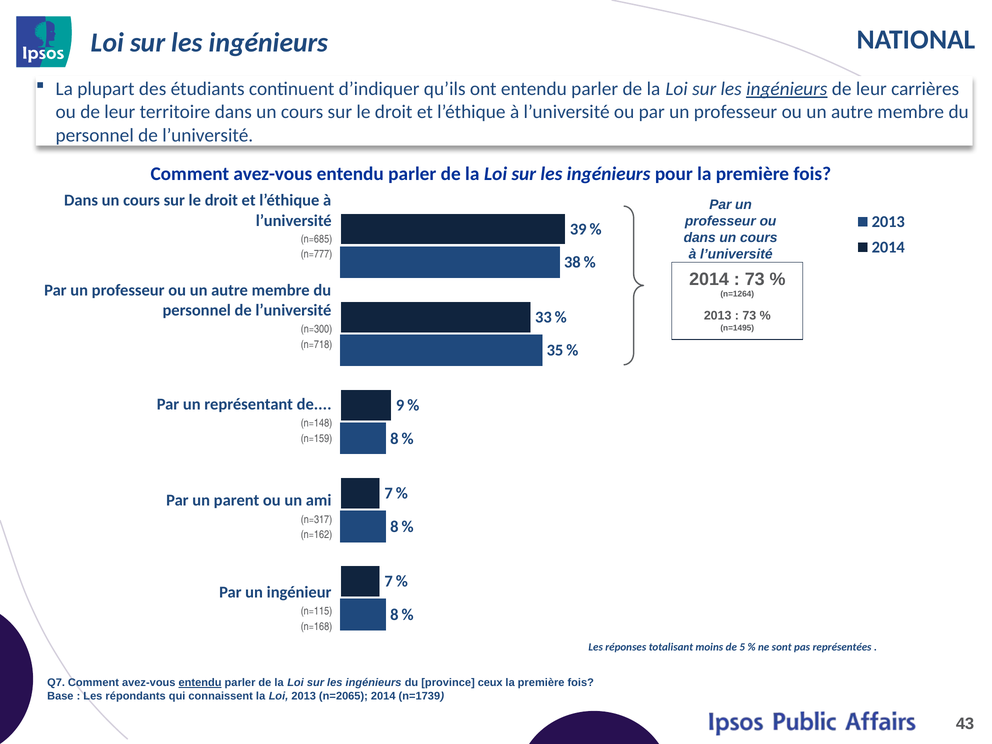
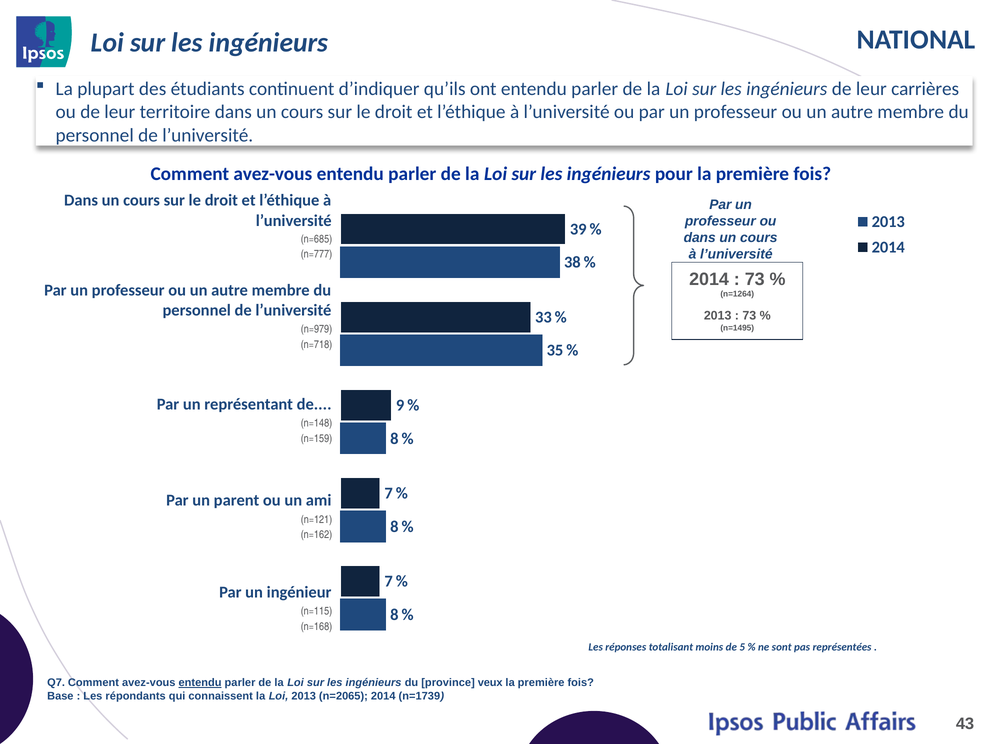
ingénieurs underline: present -> none (787, 89)
n=300: n=300 -> n=979 (316, 329)
n=317: n=317 -> n=121 (316, 519)
ceux: ceux -> veux (490, 683)
